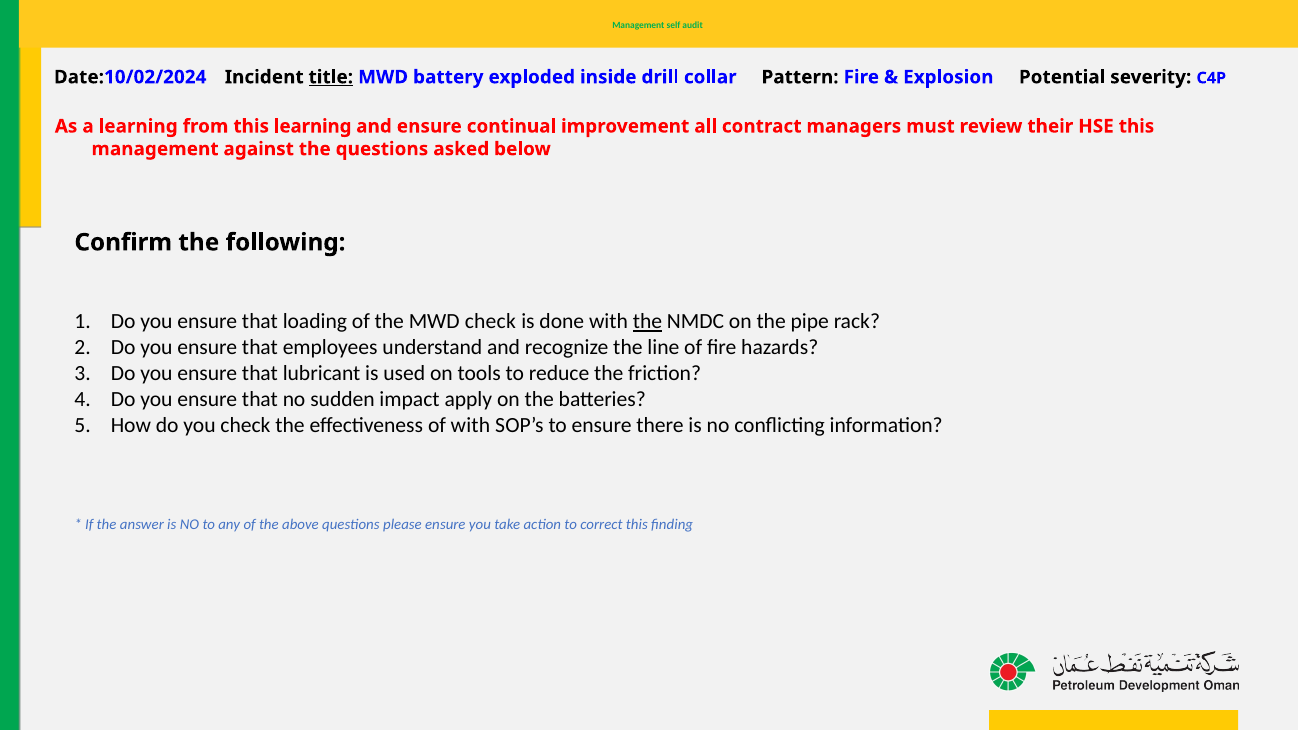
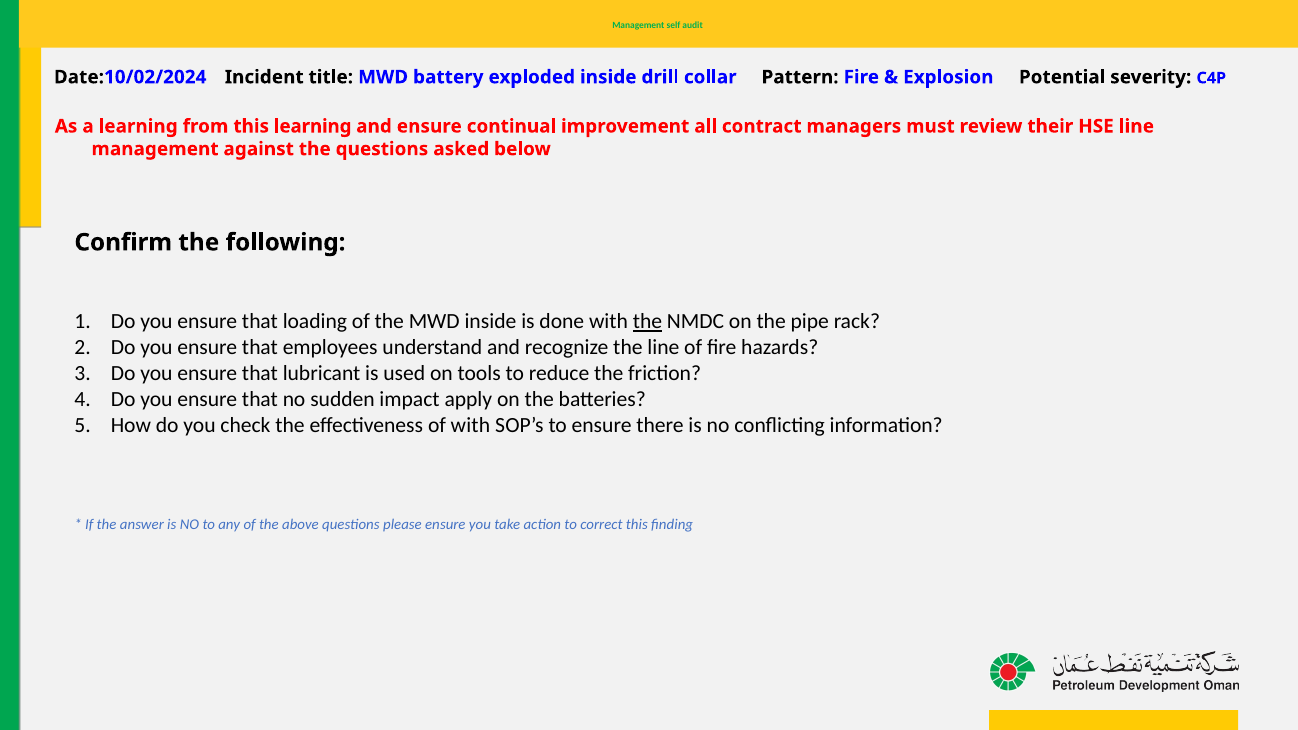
title underline: present -> none (331, 77)
HSE this: this -> line (1136, 126)
MWD check: check -> inside (490, 322)
